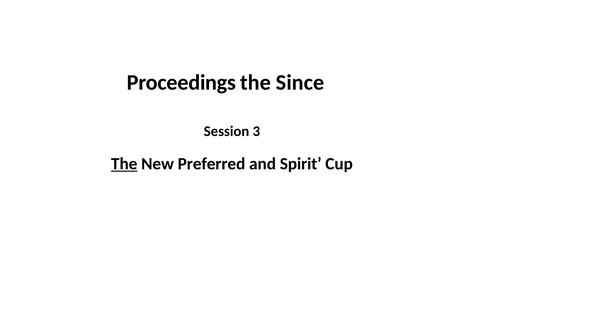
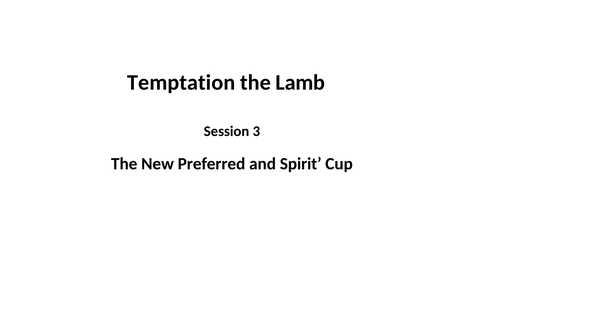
Proceedings: Proceedings -> Temptation (181, 82)
Since: Since -> Lamb (300, 82)
The underline: present -> none (124, 163)
